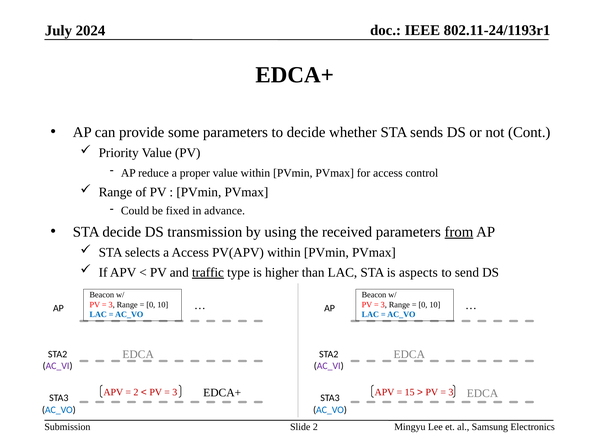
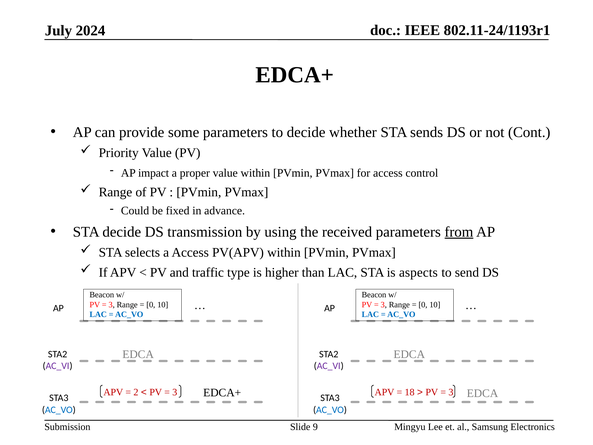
reduce: reduce -> impact (154, 173)
traffic underline: present -> none (208, 272)
15: 15 -> 18 (410, 392)
Slide 2: 2 -> 9 (315, 427)
